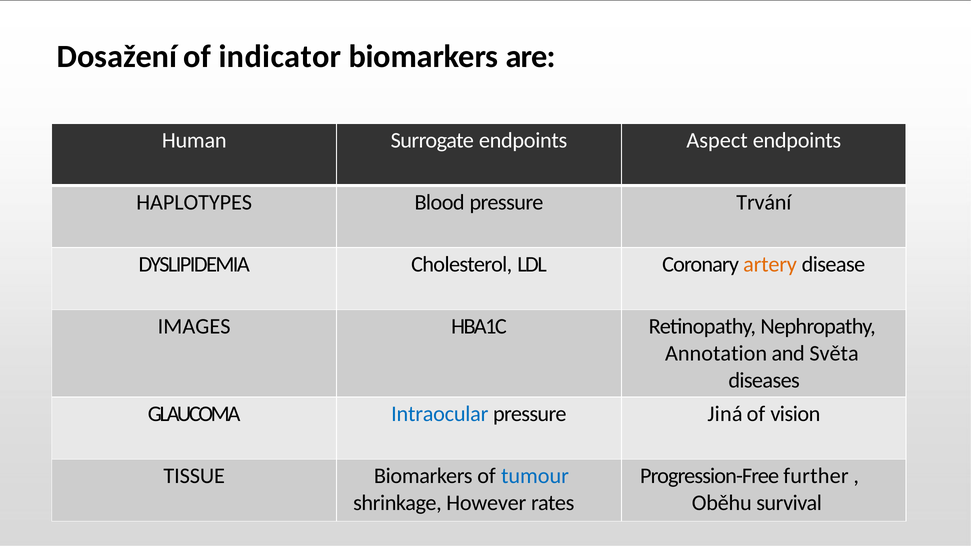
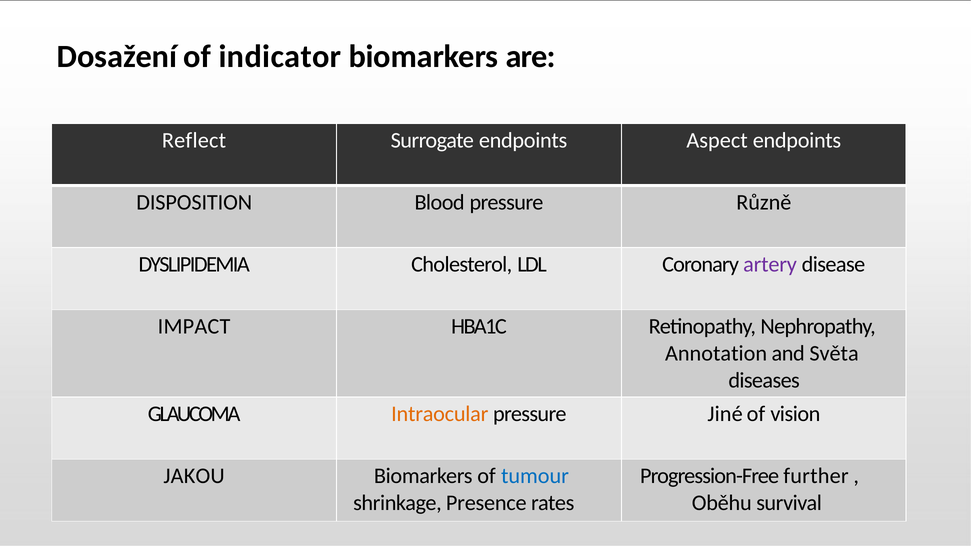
Human: Human -> Reflect (194, 140)
HAPLOTYPES: HAPLOTYPES -> DISPOSITION (194, 202)
Trvání: Trvání -> Různě (764, 202)
artery colour: orange -> purple (770, 265)
IMAGES: IMAGES -> IMPACT (194, 327)
Intraocular colour: blue -> orange (440, 414)
Jiná: Jiná -> Jiné (725, 414)
TISSUE: TISSUE -> JAKOU (194, 476)
However: However -> Presence (486, 503)
